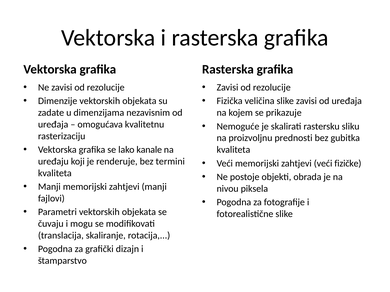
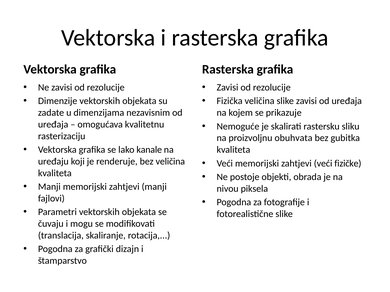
prednosti: prednosti -> obuhvata (294, 138)
bez termini: termini -> veličina (170, 162)
